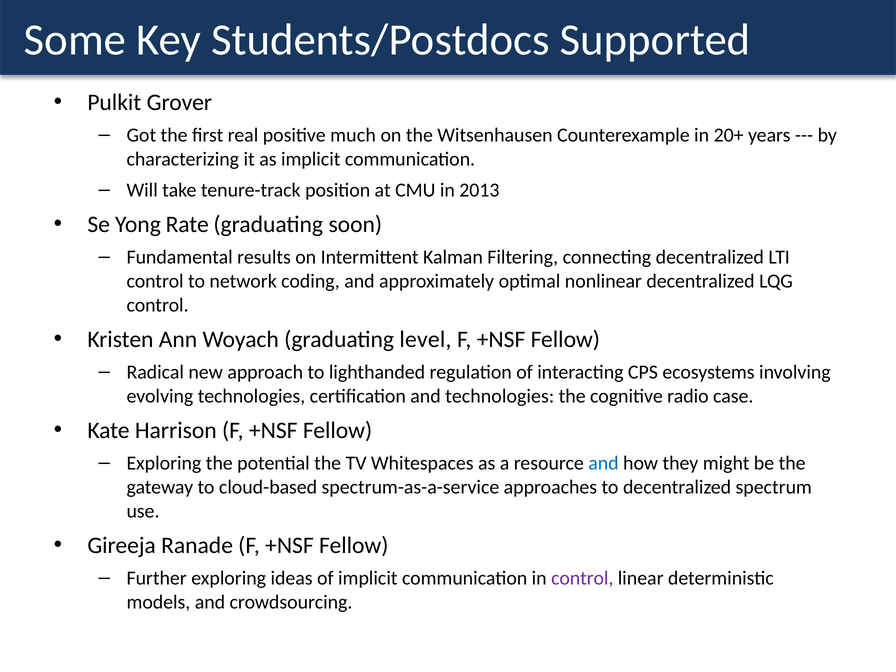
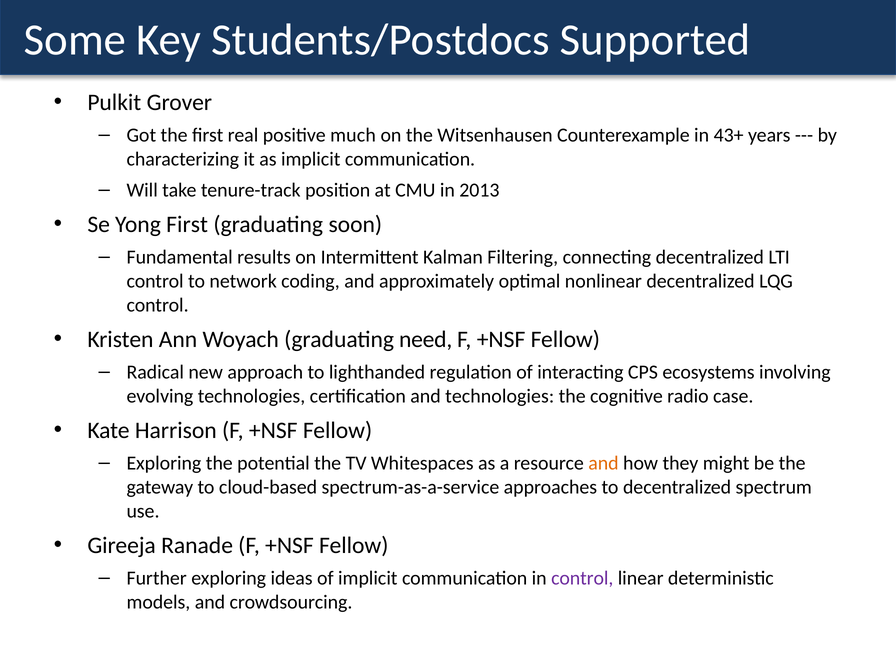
20+: 20+ -> 43+ (729, 135)
Yong Rate: Rate -> First (187, 224)
level: level -> need (426, 339)
and colour: blue -> orange (603, 463)
